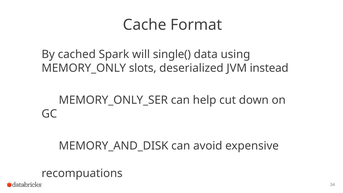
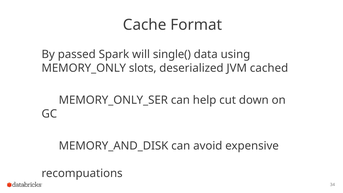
cached: cached -> passed (77, 54)
instead: instead -> cached (269, 68)
